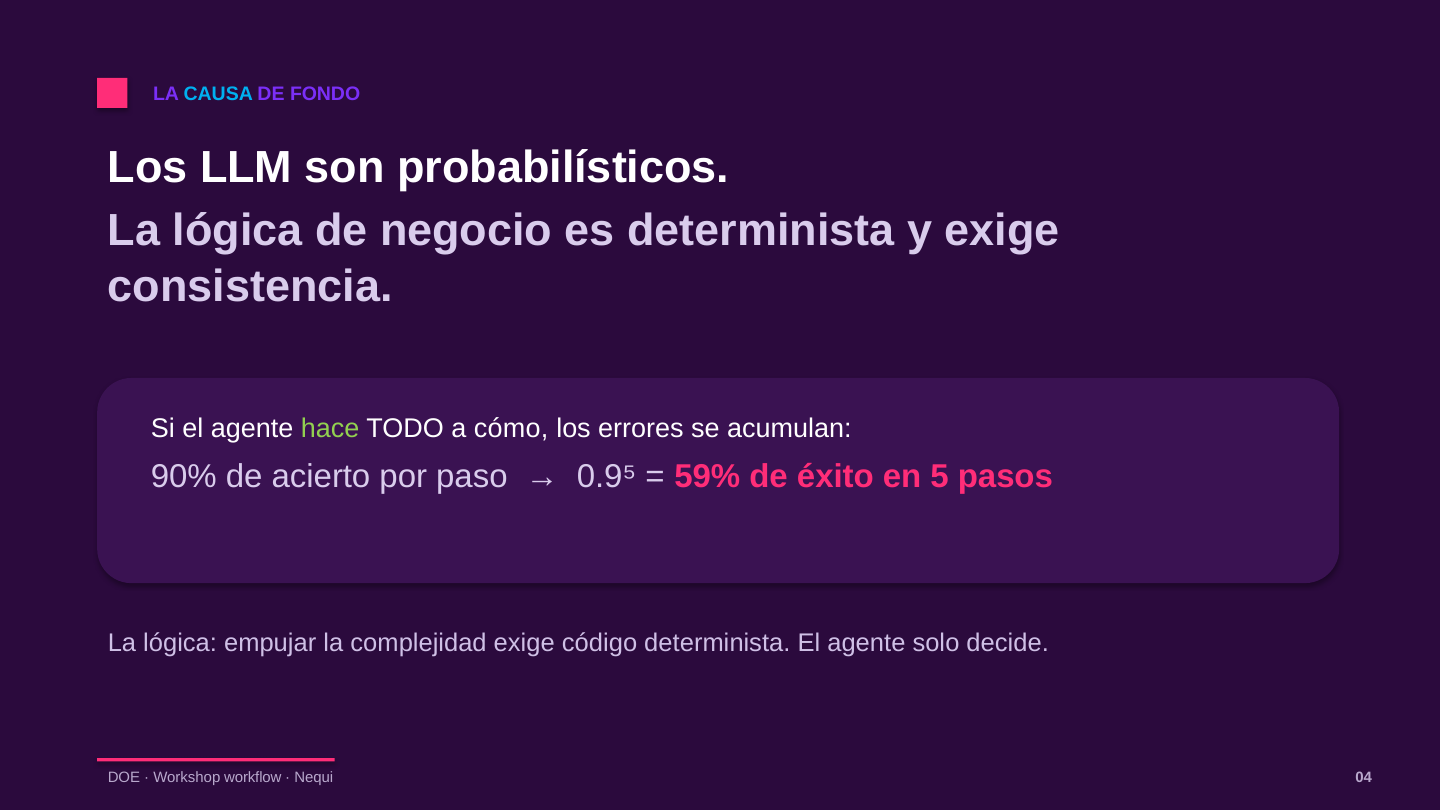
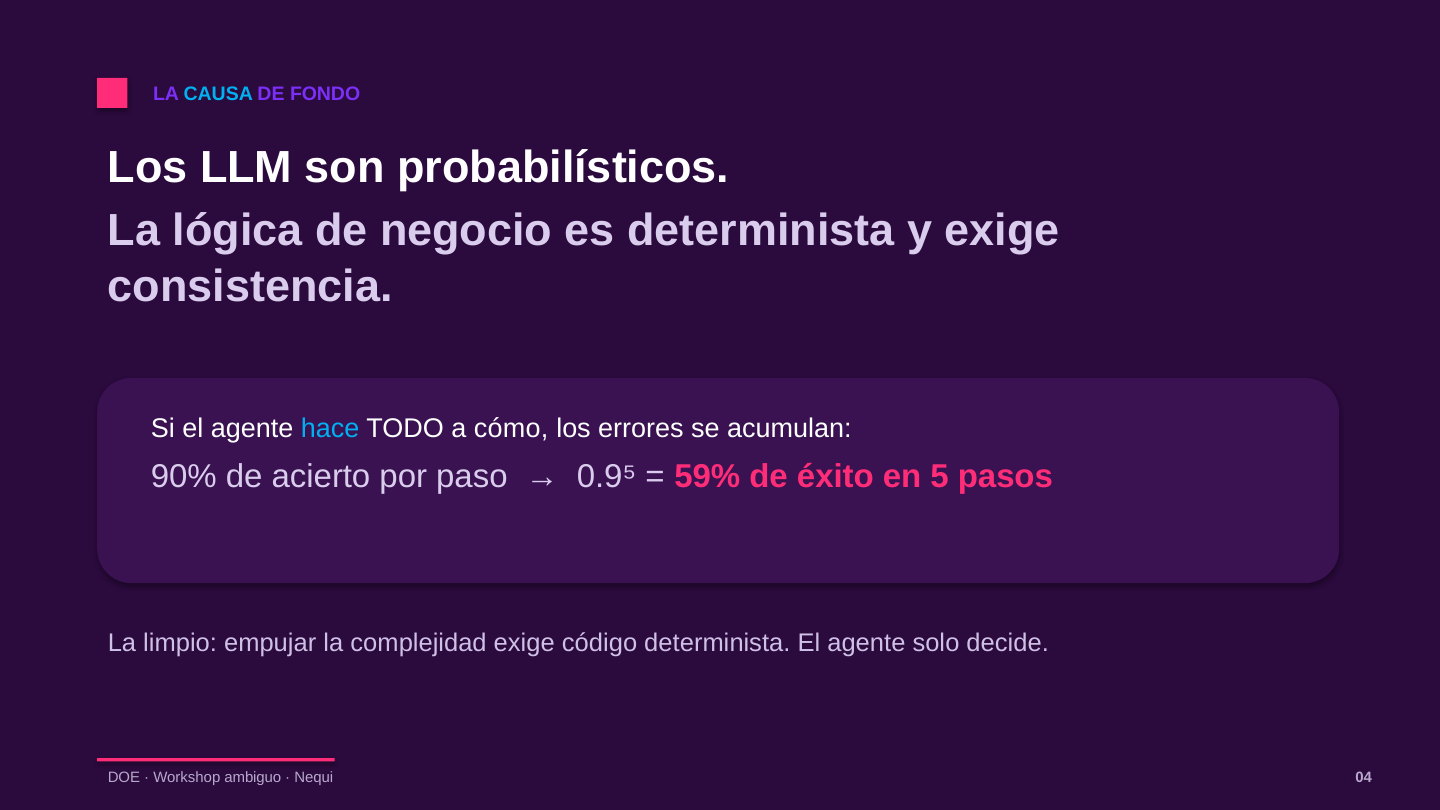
hace colour: light green -> light blue (330, 428)
lógica: lógica -> limpio (180, 643)
workflow: workflow -> ambiguo (253, 778)
